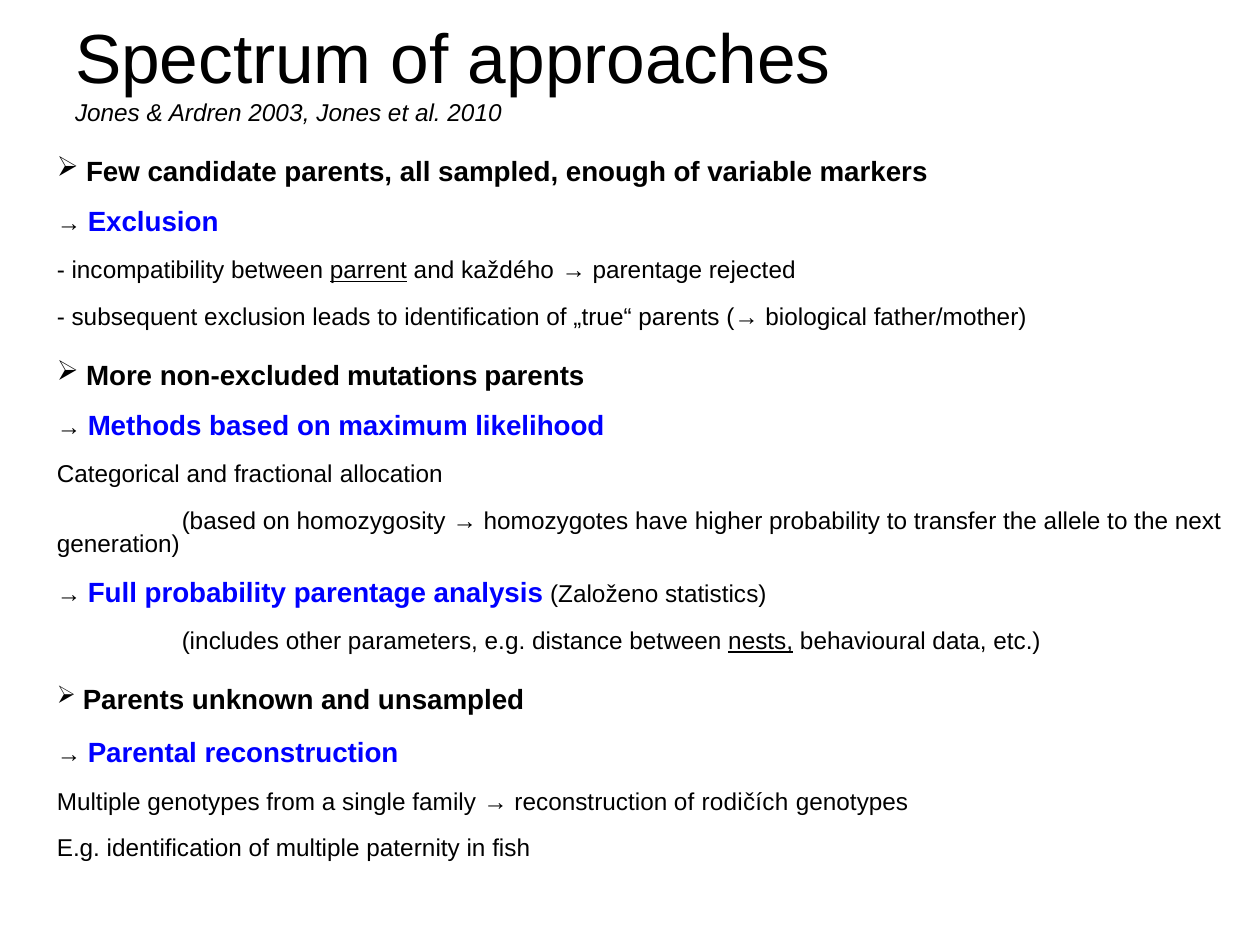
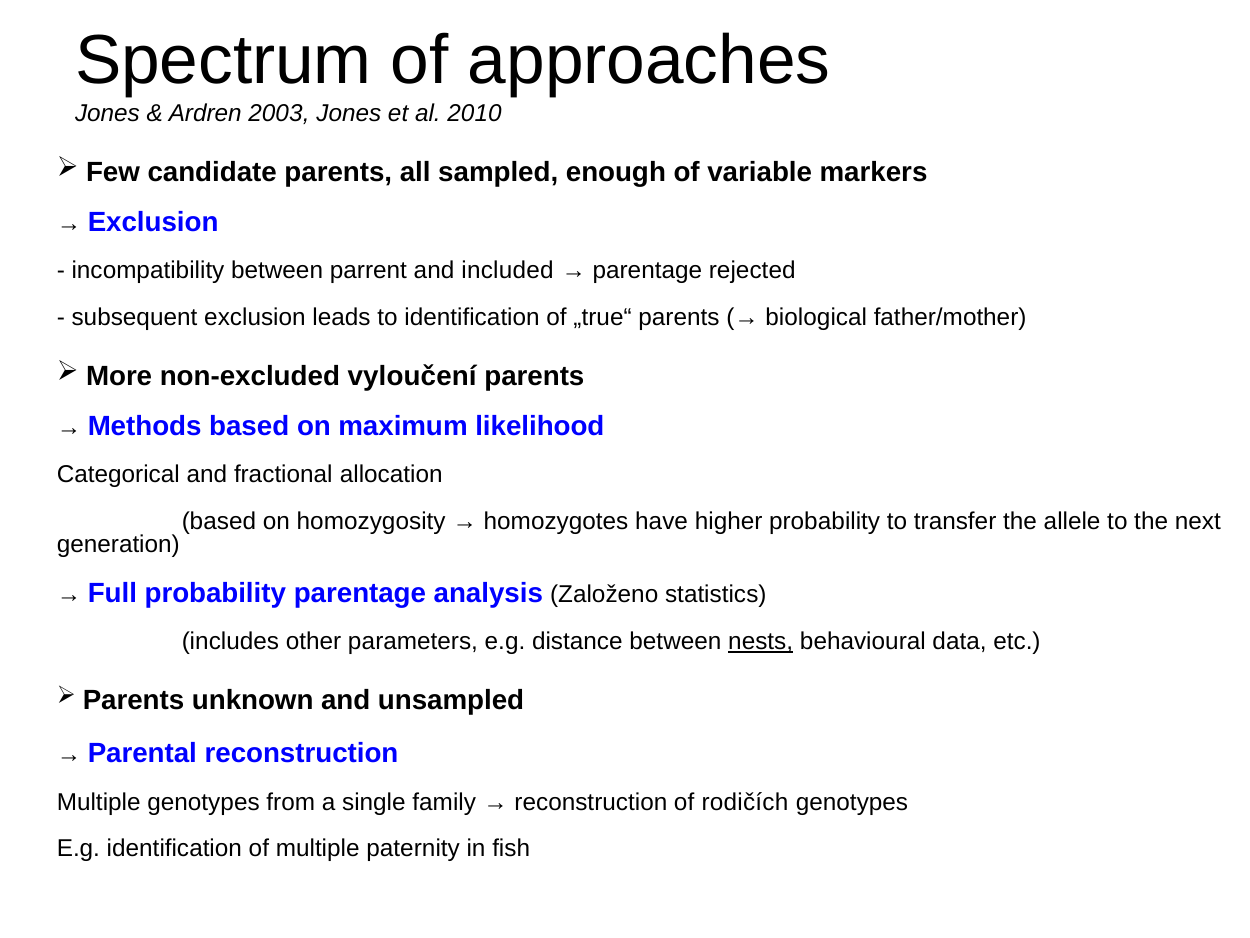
parrent underline: present -> none (368, 271)
každého: každého -> included (508, 271)
mutations: mutations -> vyloučení (412, 376)
